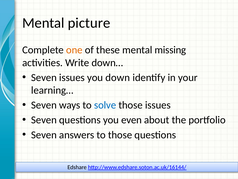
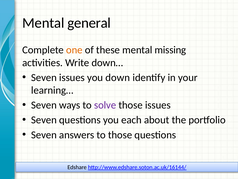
picture: picture -> general (89, 23)
solve colour: blue -> purple (105, 105)
even: even -> each (131, 120)
